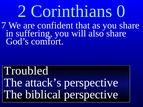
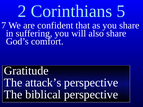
0: 0 -> 5 (121, 11)
Troubled: Troubled -> Gratitude (26, 71)
